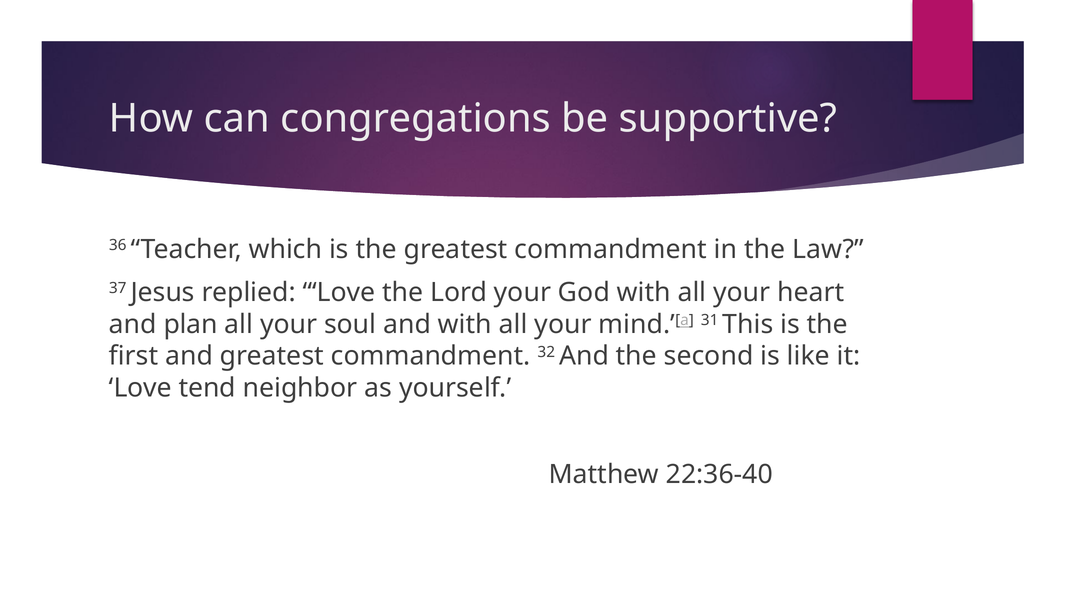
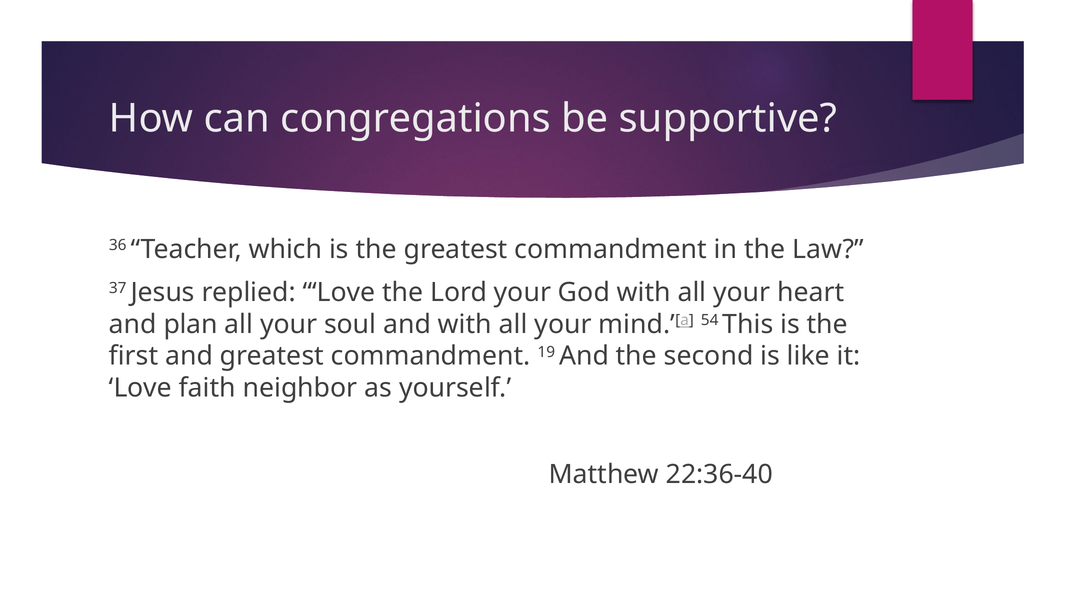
31: 31 -> 54 (710, 320)
32: 32 -> 19 (546, 352)
tend: tend -> faith (207, 389)
